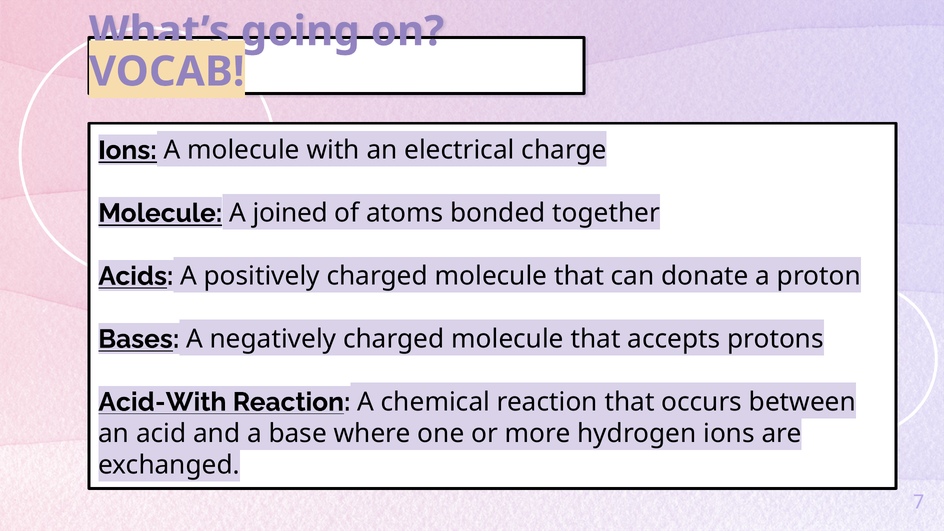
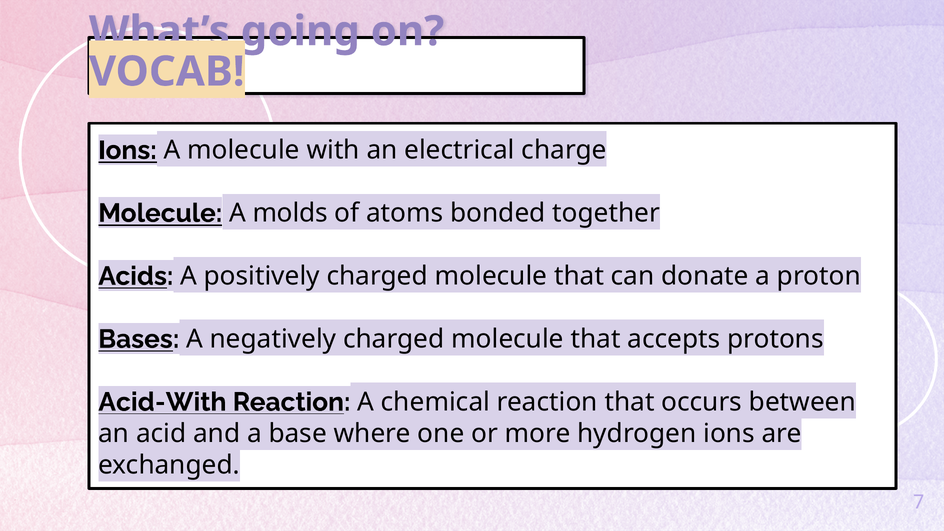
joined: joined -> molds (290, 213)
